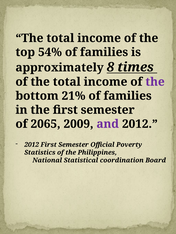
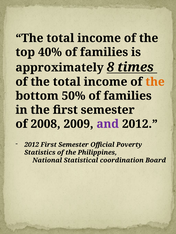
54%: 54% -> 40% (50, 52)
the colour: purple -> orange (155, 82)
21%: 21% -> 50% (74, 96)
2065: 2065 -> 2008 (45, 124)
